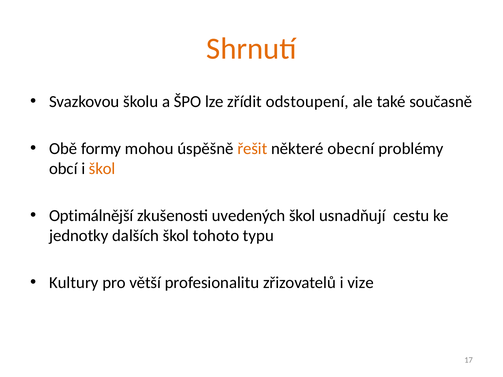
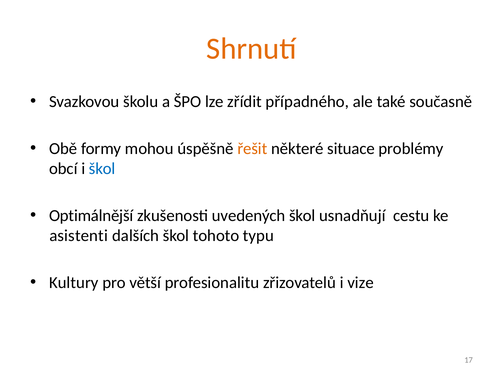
odstoupení: odstoupení -> případného (307, 102)
obecní: obecní -> situace (351, 149)
škol colour: orange -> blue (102, 169)
jednotky: jednotky -> asistenti (79, 236)
